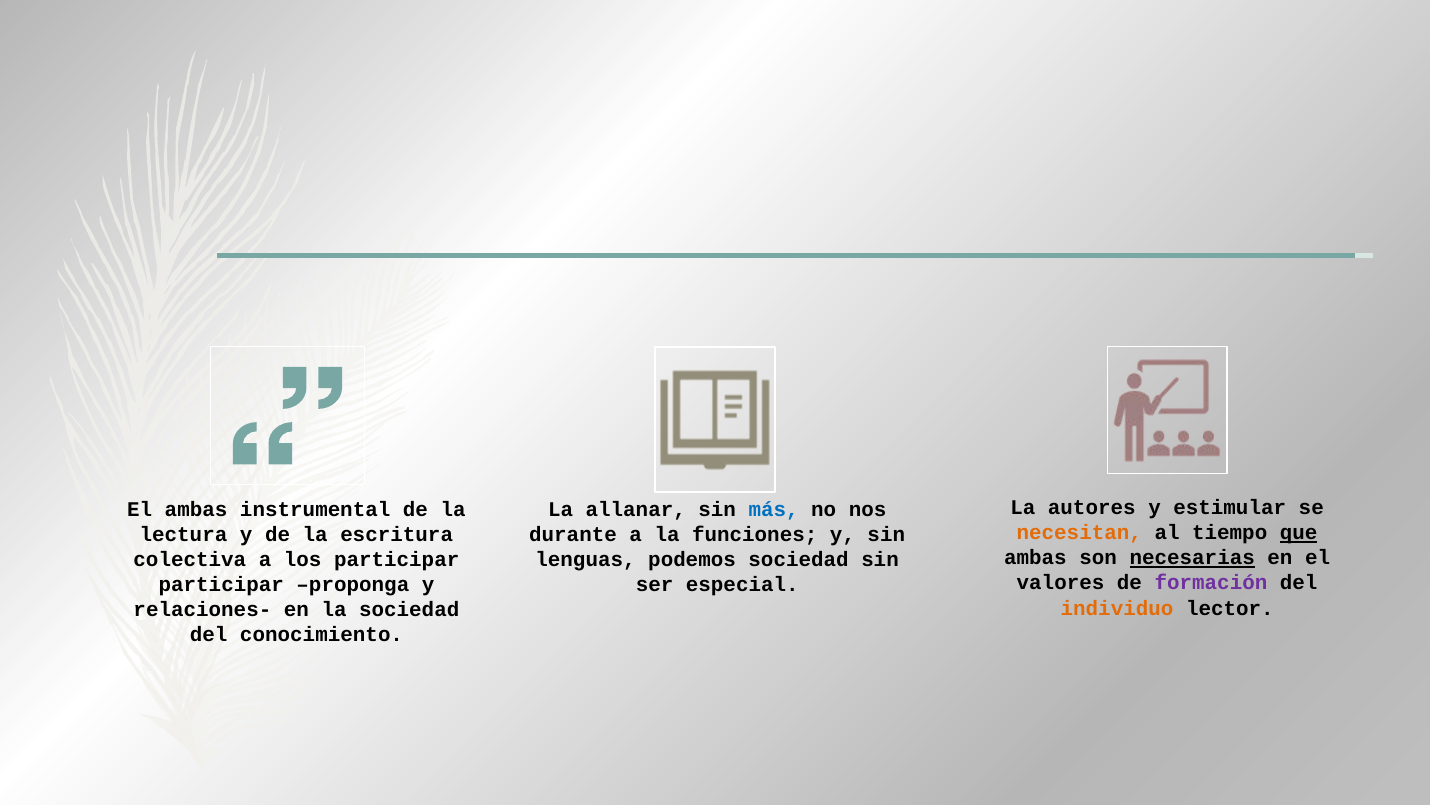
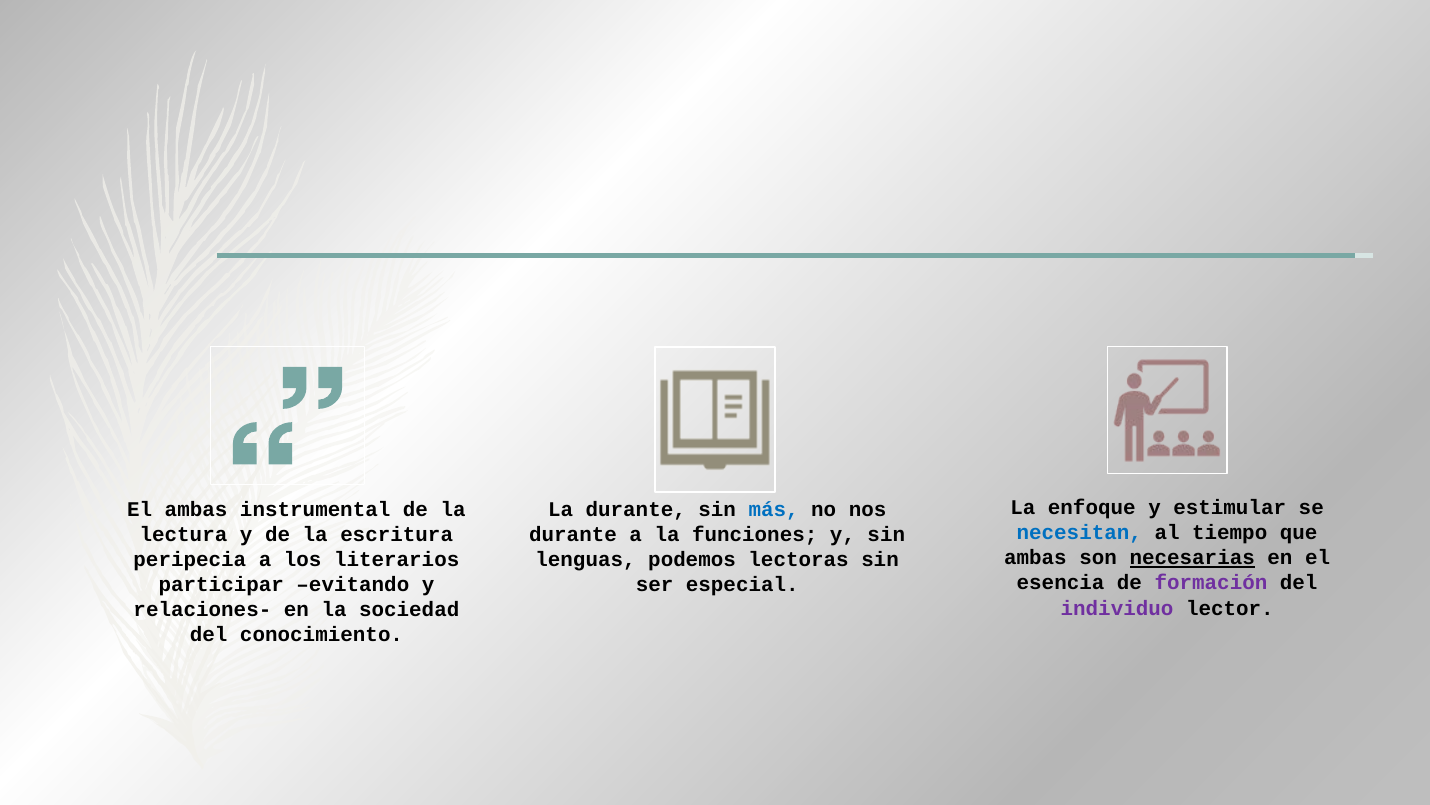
autores: autores -> enfoque (1092, 507)
La allanar: allanar -> durante (636, 509)
necesitan colour: orange -> blue (1079, 533)
que underline: present -> none (1299, 533)
colectiva: colectiva -> peripecia (190, 559)
los participar: participar -> literarios (397, 559)
podemos sociedad: sociedad -> lectoras (799, 559)
valores: valores -> esencia (1061, 583)
proponga: proponga -> evitando (353, 584)
individuo colour: orange -> purple (1117, 608)
